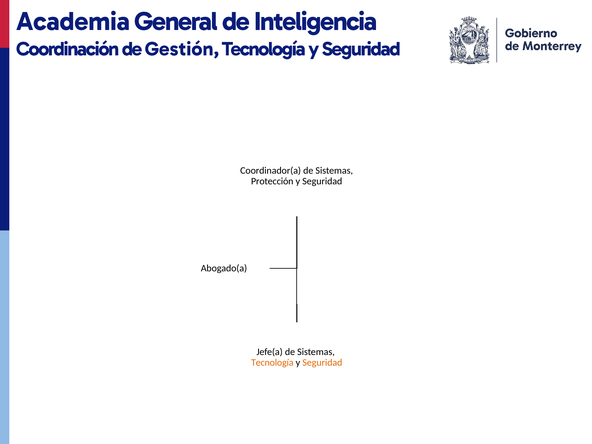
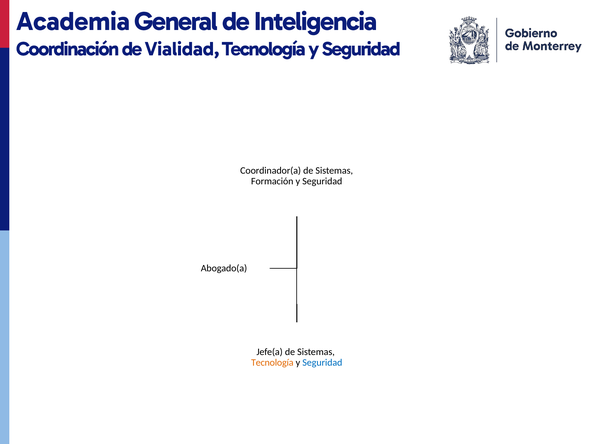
Gestión: Gestión -> Vialidad (182, 49)
Protección: Protección -> Formación (272, 181)
Seguridad colour: orange -> blue (322, 363)
